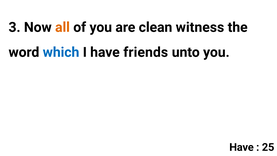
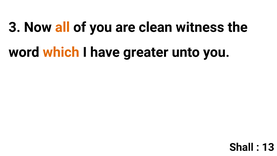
which colour: blue -> orange (61, 52)
friends: friends -> greater (146, 52)
Have: Have -> Shall (241, 147)
25: 25 -> 13 (268, 147)
